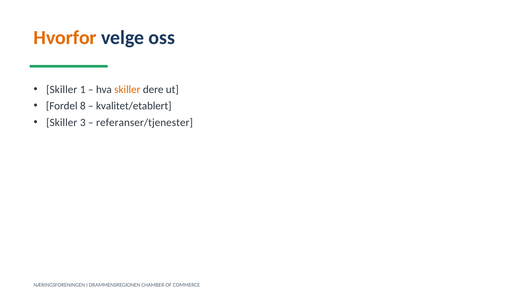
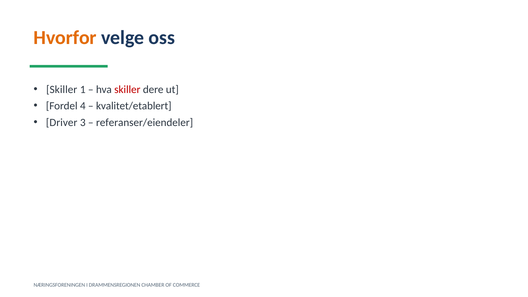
skiller colour: orange -> red (127, 89)
8: 8 -> 4 (83, 106)
Skiller: Skiller -> Driver (62, 122)
referanser/tjenester: referanser/tjenester -> referanser/eiendeler (145, 122)
